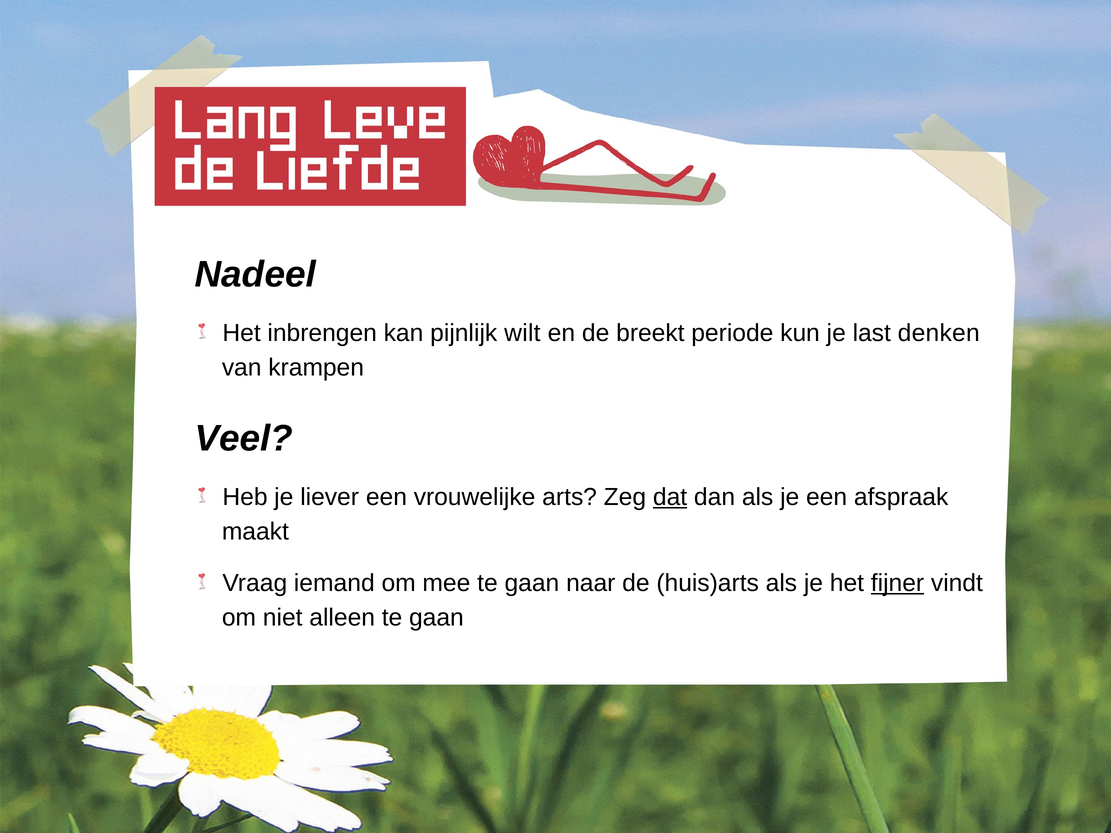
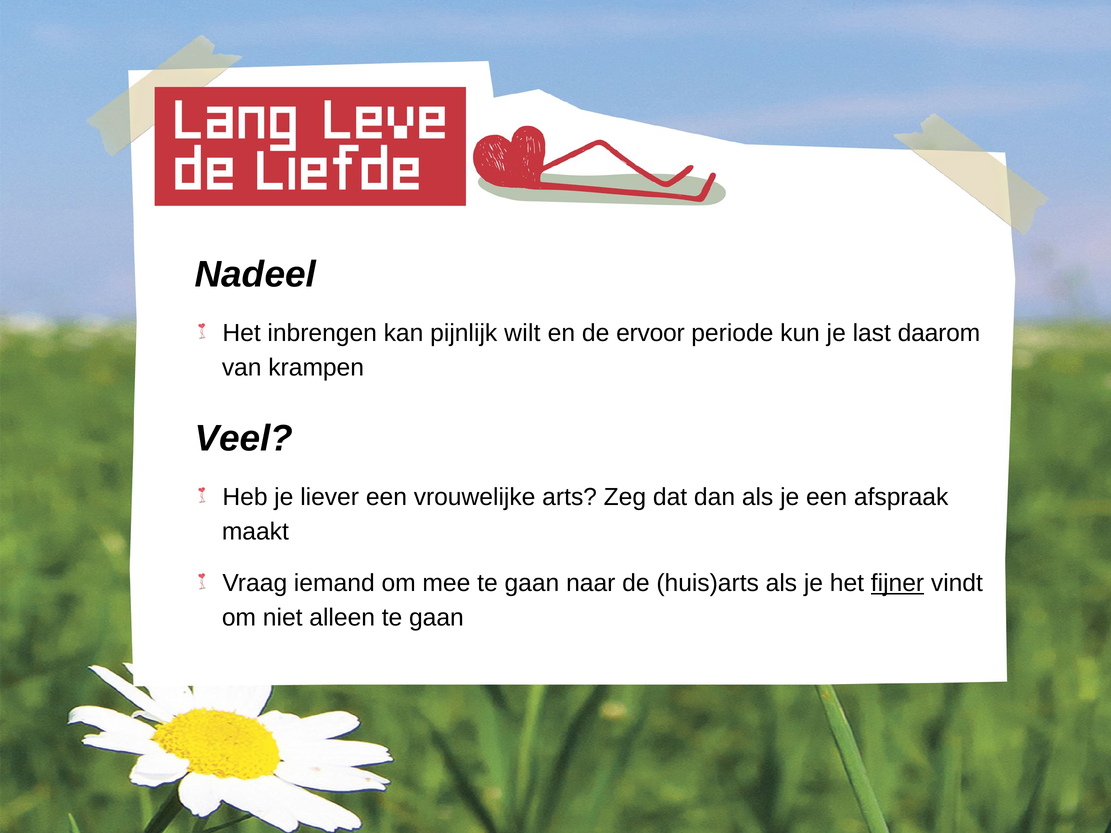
breekt: breekt -> ervoor (650, 333)
denken: denken -> daarom (939, 333)
dat underline: present -> none (670, 497)
